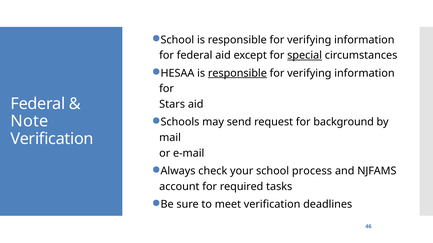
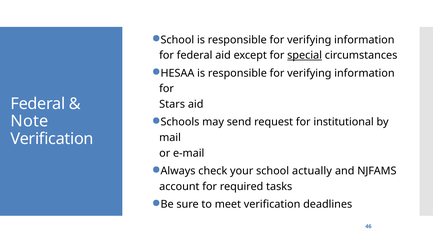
responsible underline: present -> none (237, 73)
background: background -> institutional (344, 122)
process: process -> actually (312, 171)
